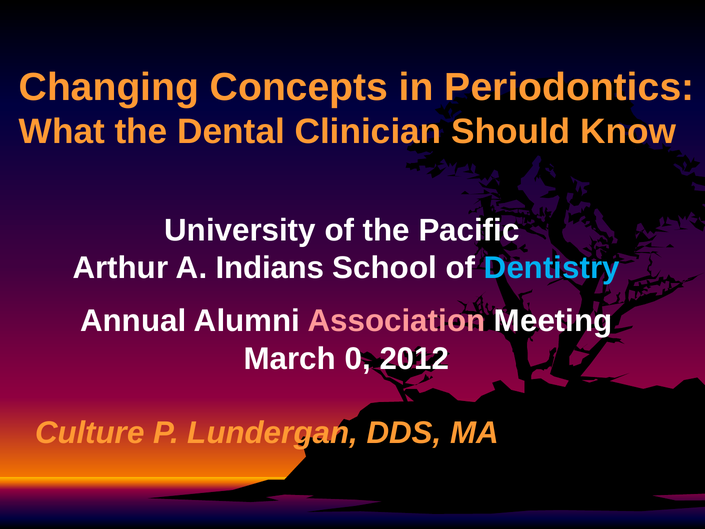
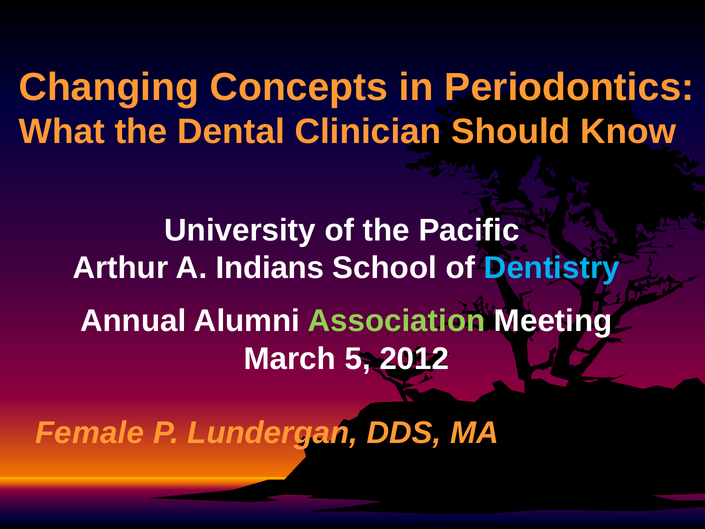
Association colour: pink -> light green (396, 321)
0: 0 -> 5 (358, 359)
Culture: Culture -> Female (90, 433)
